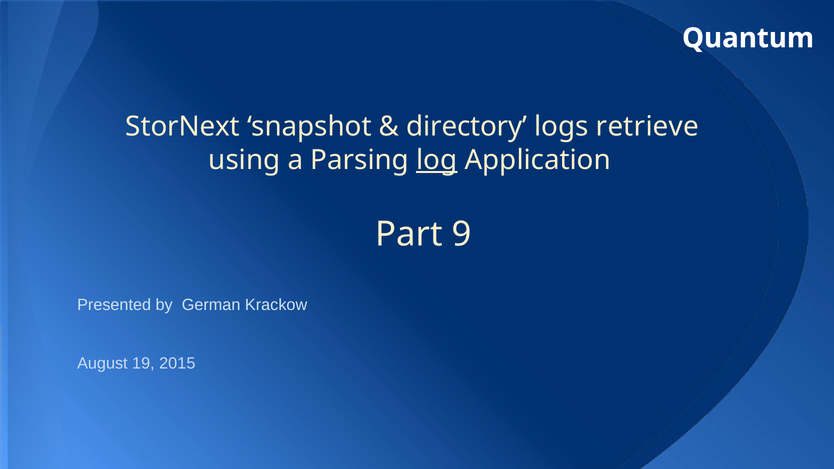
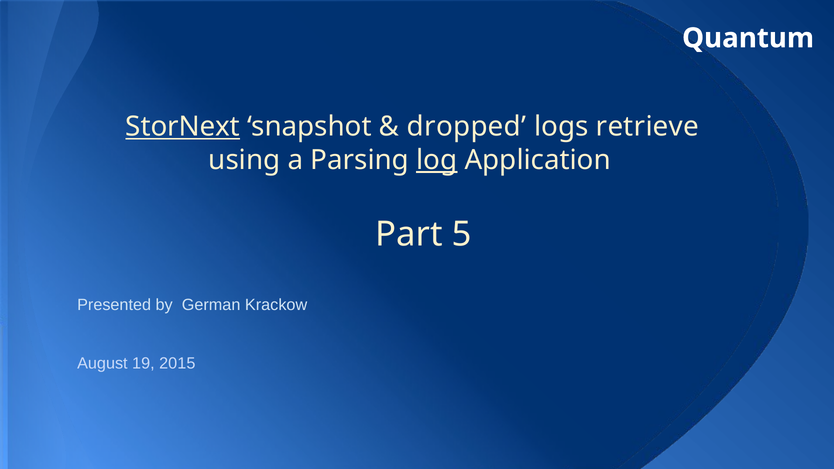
StorNext underline: none -> present (183, 127)
directory: directory -> dropped (467, 127)
9: 9 -> 5 (462, 234)
